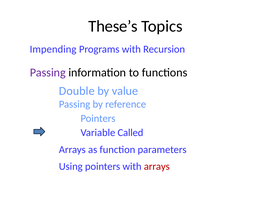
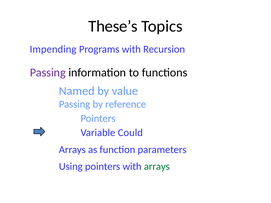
Double: Double -> Named (77, 91)
Called: Called -> Could (130, 133)
arrays colour: red -> green (157, 167)
